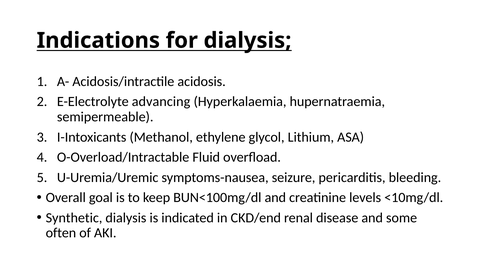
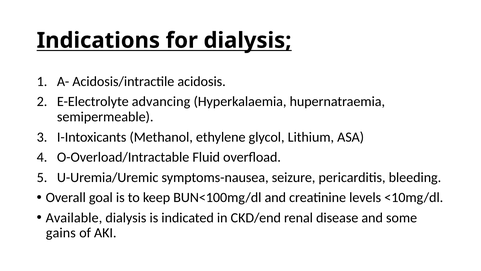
Synthetic: Synthetic -> Available (74, 217)
often: often -> gains (61, 233)
